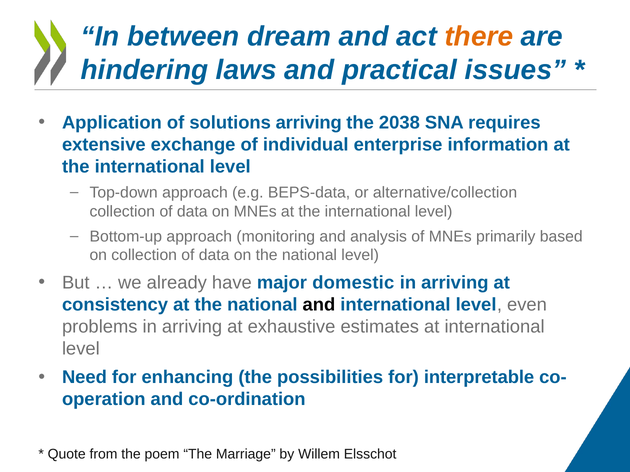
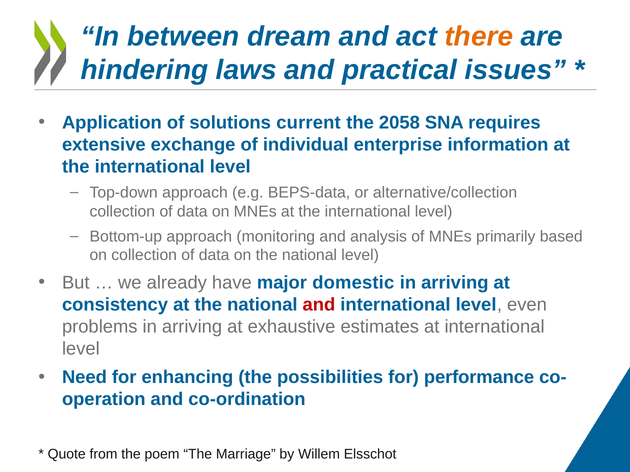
solutions arriving: arriving -> current (309, 123)
2038: 2038 -> 2058 (399, 123)
and colour: black -> red (319, 305)
interpretable: interpretable -> performance (479, 378)
